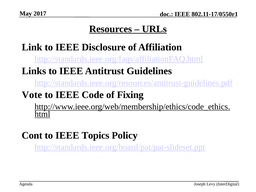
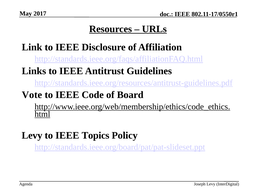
Fixing: Fixing -> Board (130, 95)
Cont: Cont -> Levy (32, 135)
